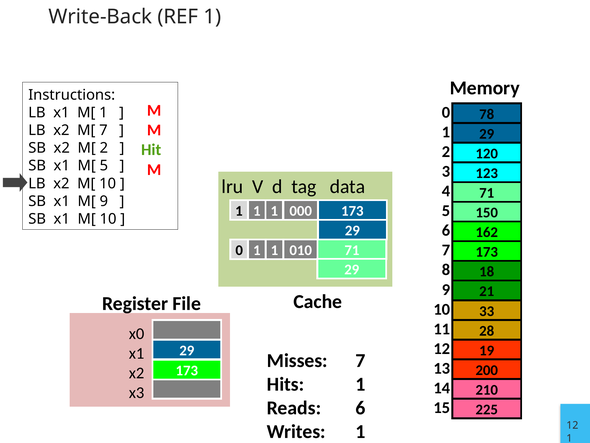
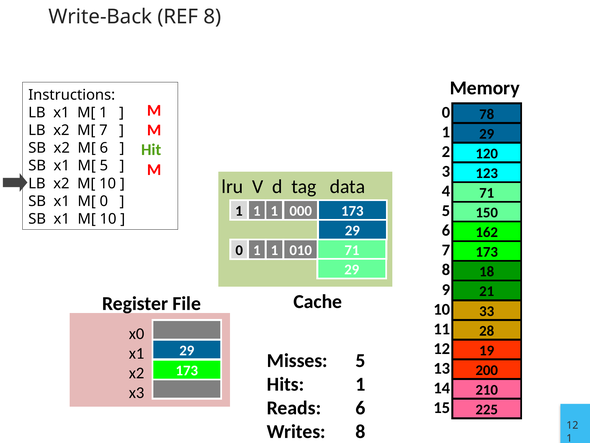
REF 1: 1 -> 8 (212, 17)
M[ 2: 2 -> 6 (104, 148)
M[ 9: 9 -> 0 (104, 201)
Misses 7: 7 -> 5 (360, 360)
Writes 1: 1 -> 8 (360, 431)
